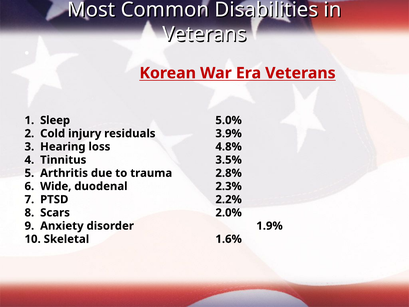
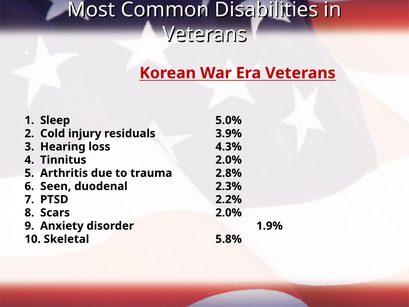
4.8%: 4.8% -> 4.3% (229, 147)
Tinnitus 3.5%: 3.5% -> 2.0% (229, 160)
Wide: Wide -> Seen (56, 186)
1.6%: 1.6% -> 5.8% (229, 239)
